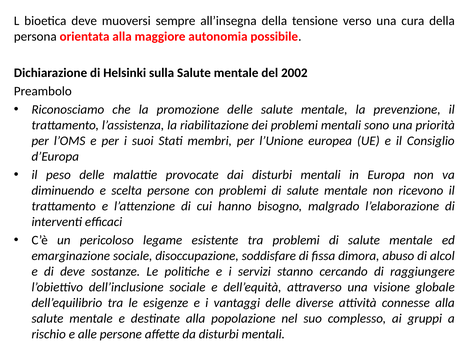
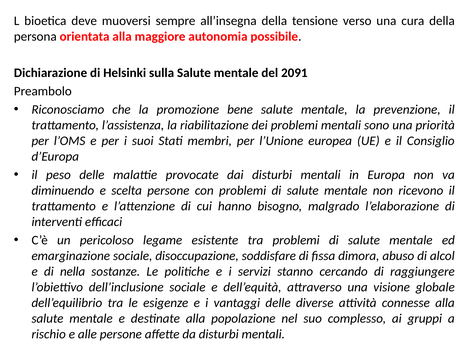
2002: 2002 -> 2091 (294, 73)
promozione delle: delle -> bene (240, 109)
di deve: deve -> nella (73, 271)
